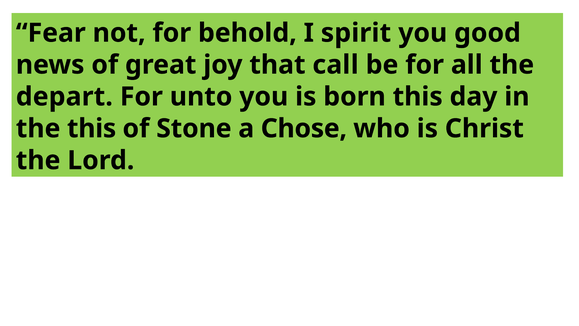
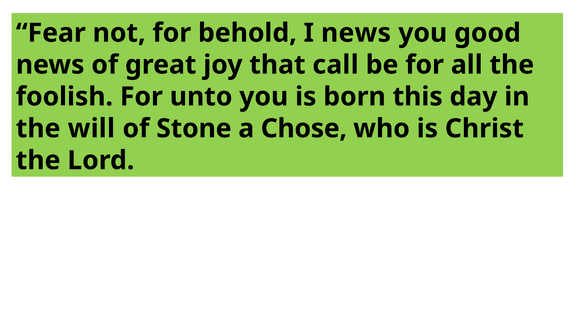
I spirit: spirit -> news (356, 33)
depart: depart -> foolish (64, 97)
the this: this -> will (91, 128)
